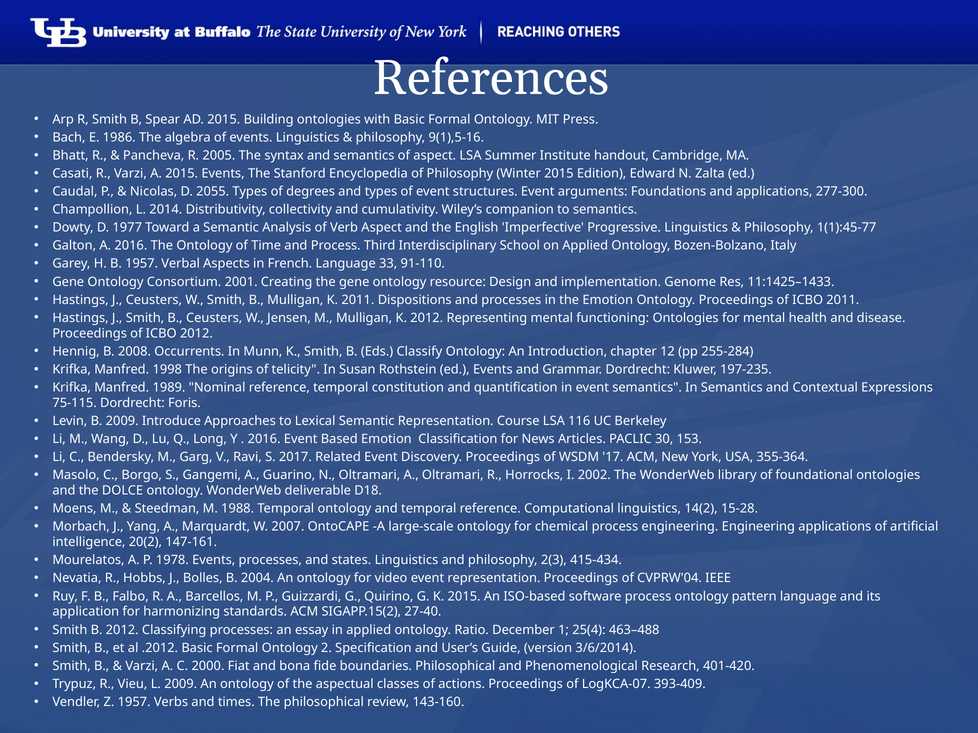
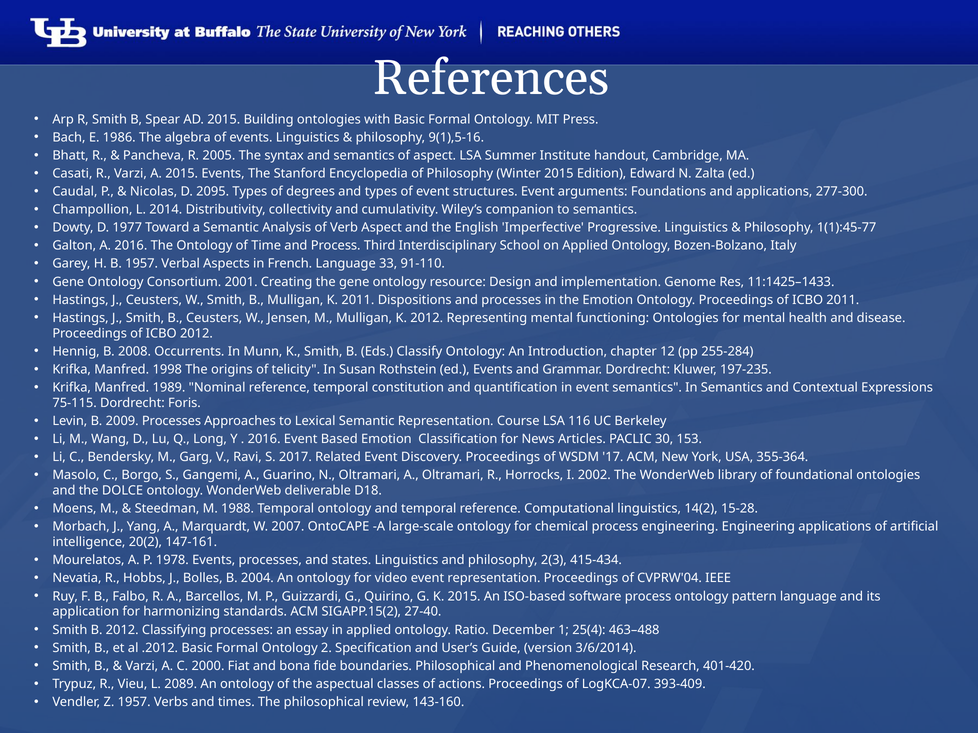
2055: 2055 -> 2095 (213, 192)
2009 Introduce: Introduce -> Processes (171, 421)
L 2009: 2009 -> 2089 (181, 684)
